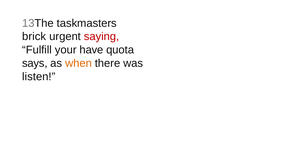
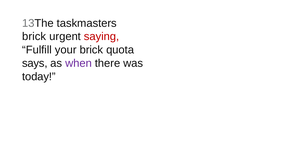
your have: have -> brick (91, 50)
when colour: orange -> purple (79, 63)
listen: listen -> today (39, 77)
